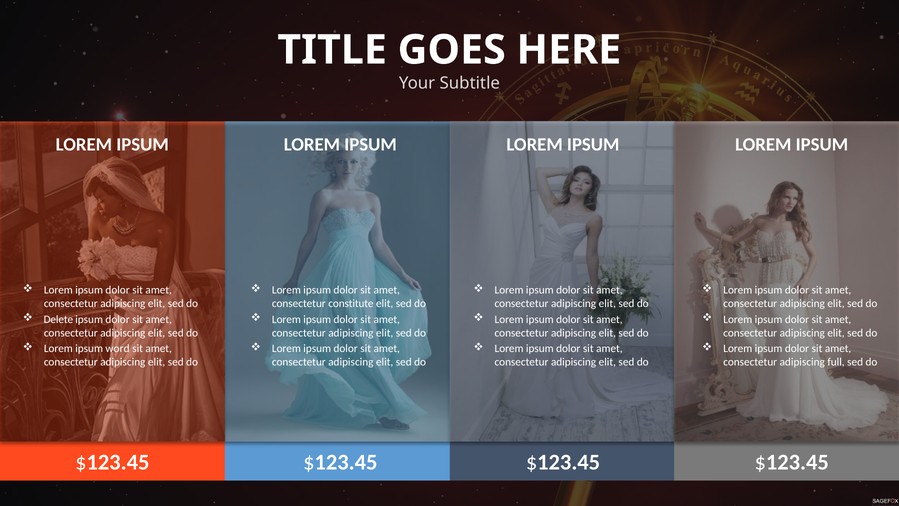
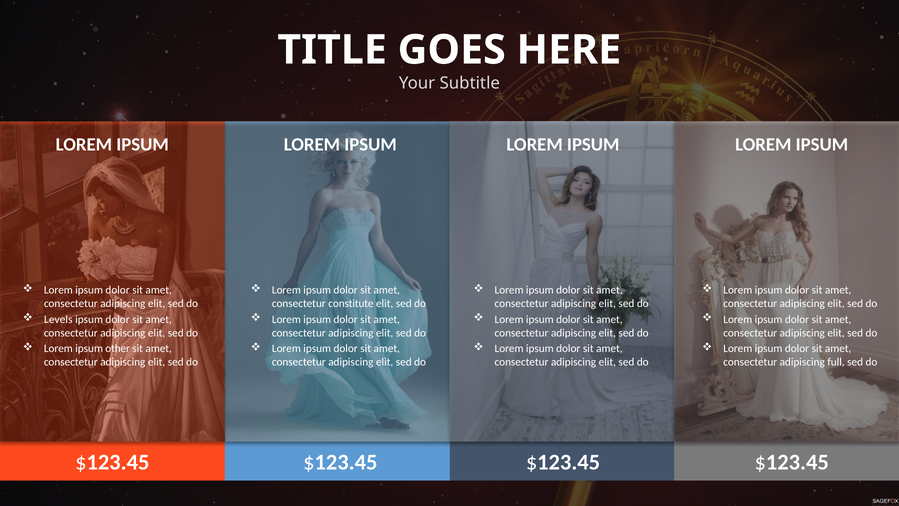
Delete: Delete -> Levels (58, 319)
word: word -> other (118, 348)
